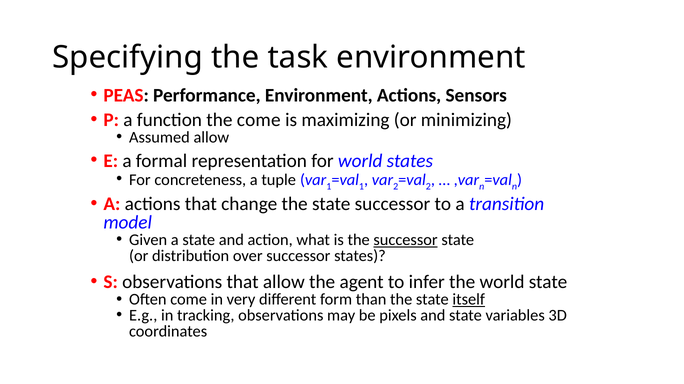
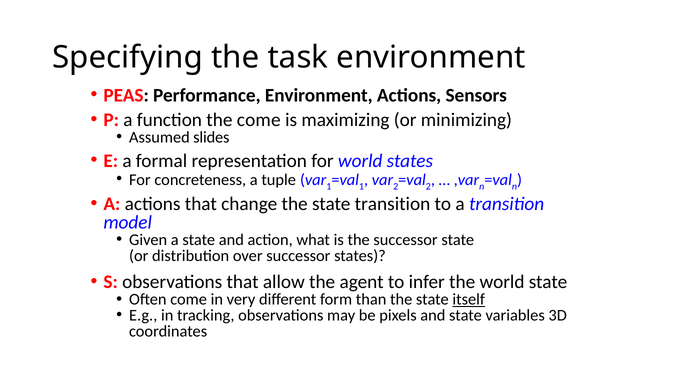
Assumed allow: allow -> slides (211, 138)
state successor: successor -> transition (393, 204)
successor underline: present -> none (406, 240)
